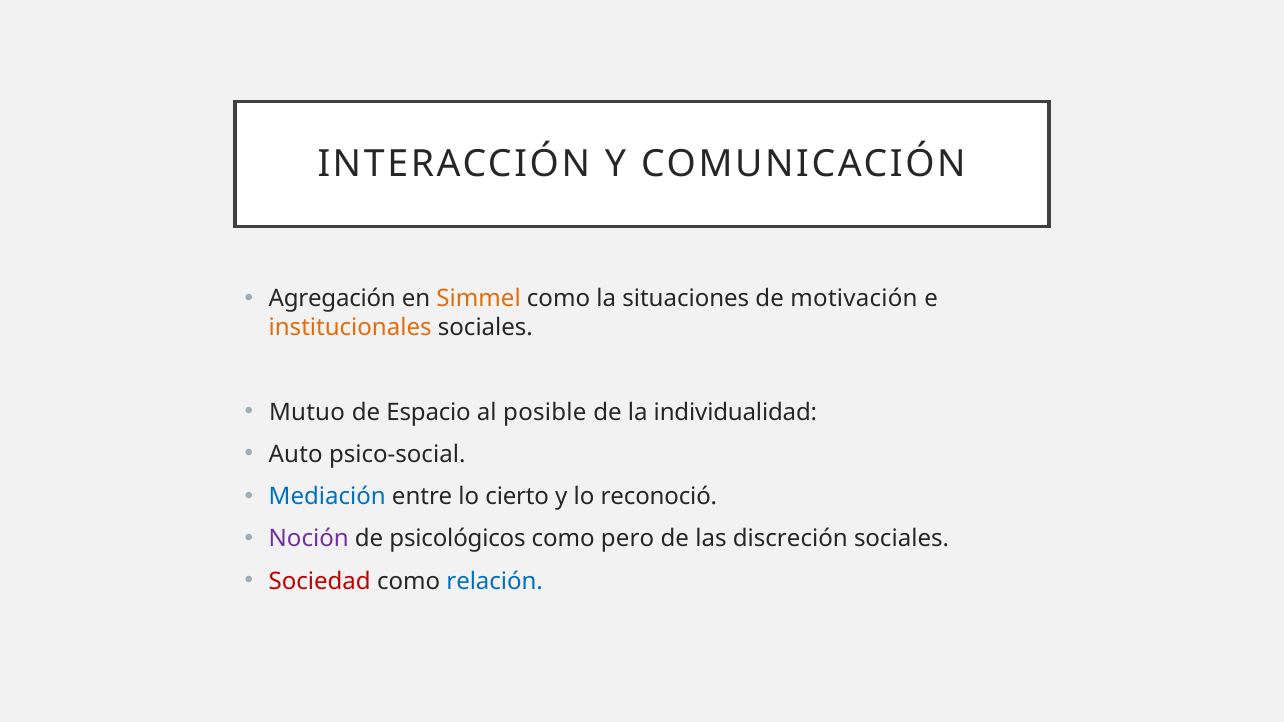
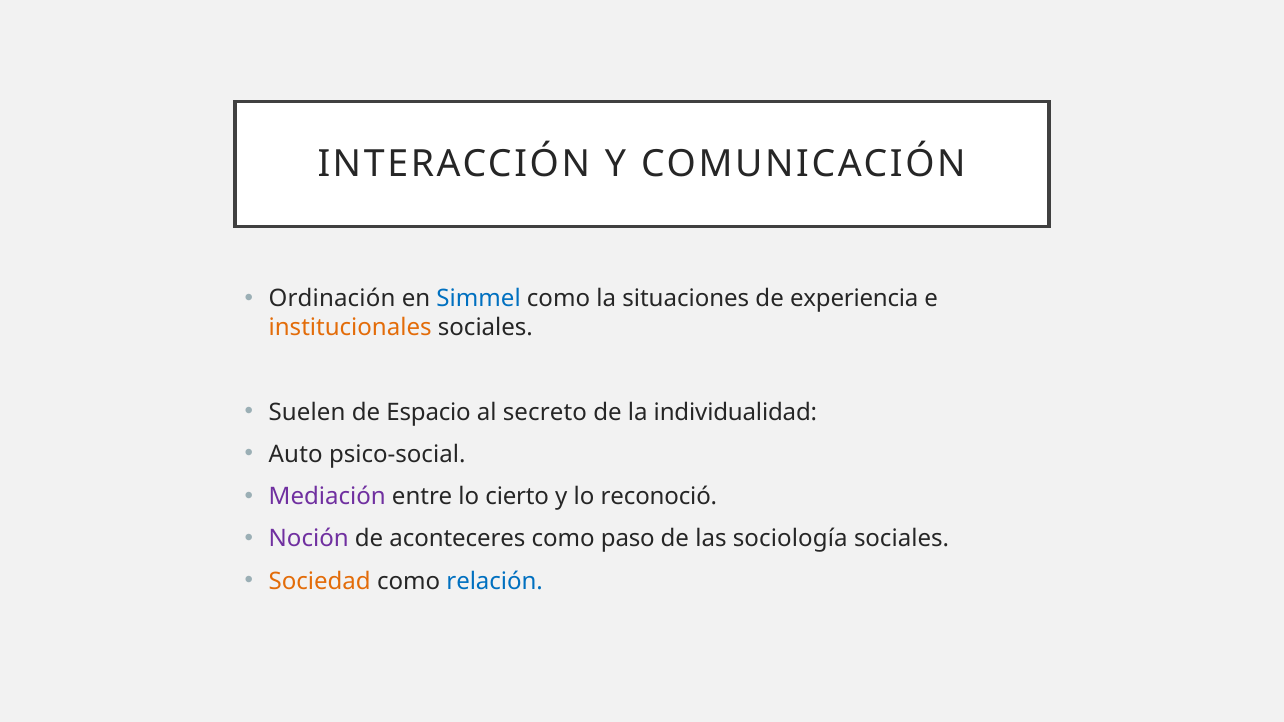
Agregación: Agregación -> Ordinación (332, 299)
Simmel colour: orange -> blue (479, 299)
motivación: motivación -> experiencia (854, 299)
Mutuo: Mutuo -> Suelen (307, 412)
posible: posible -> secreto (545, 412)
Mediación colour: blue -> purple (327, 497)
psicológicos: psicológicos -> aconteceres (457, 539)
pero: pero -> paso (628, 539)
discreción: discreción -> sociología (790, 539)
Sociedad colour: red -> orange (320, 581)
